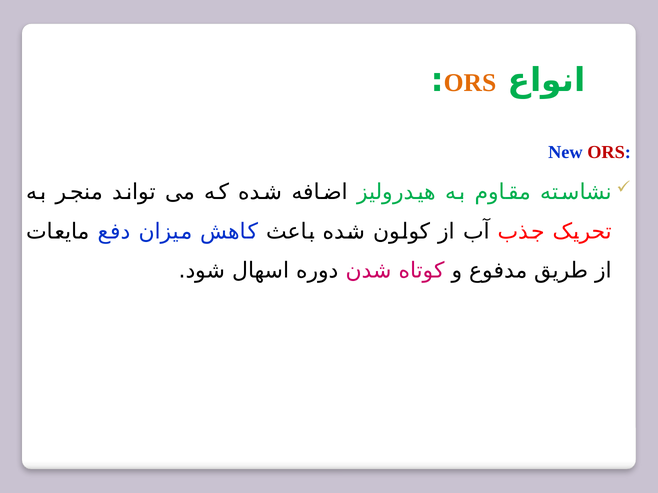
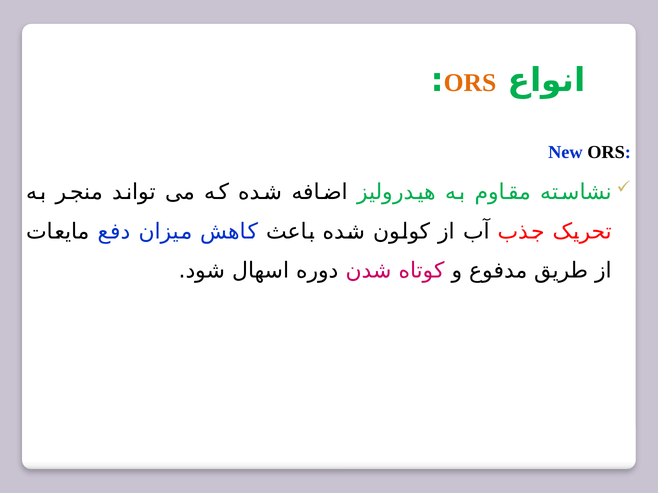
ORS colour: red -> black (606, 152)
